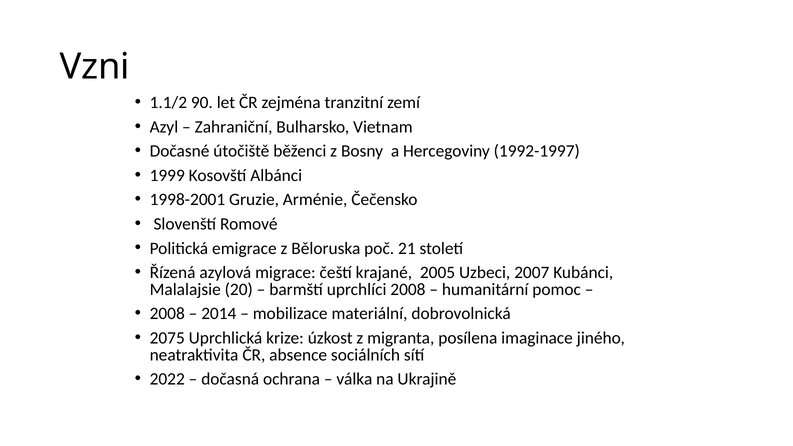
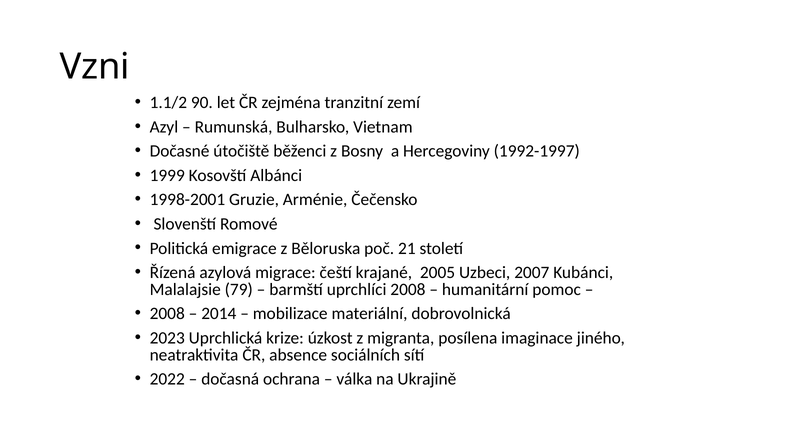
Zahraniční: Zahraniční -> Rumunská (234, 127)
20: 20 -> 79 (239, 289)
2075: 2075 -> 2023 (167, 338)
